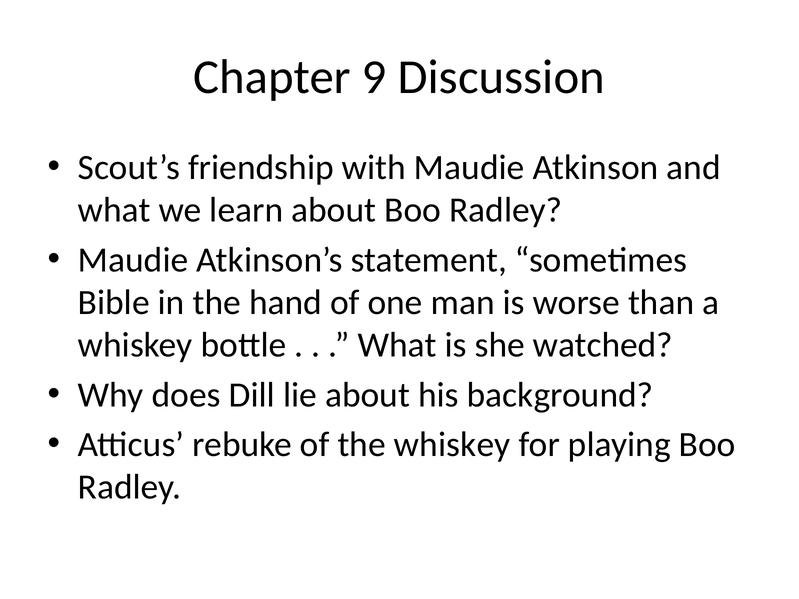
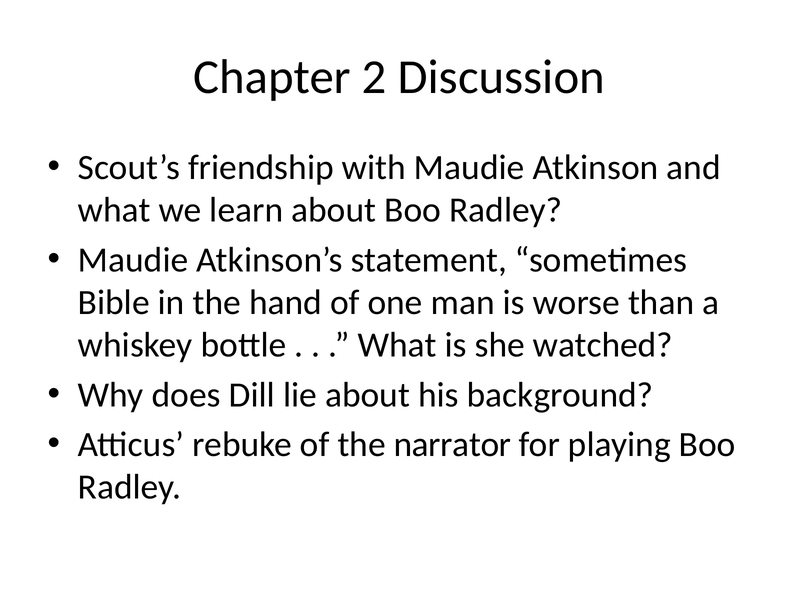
9: 9 -> 2 (374, 77)
the whiskey: whiskey -> narrator (452, 445)
